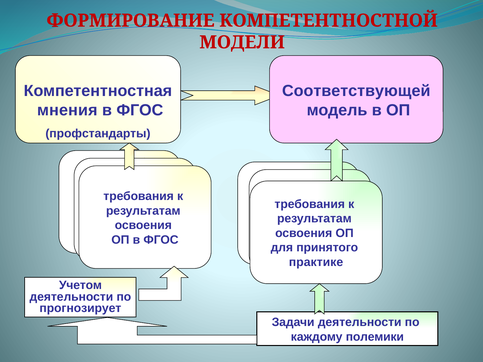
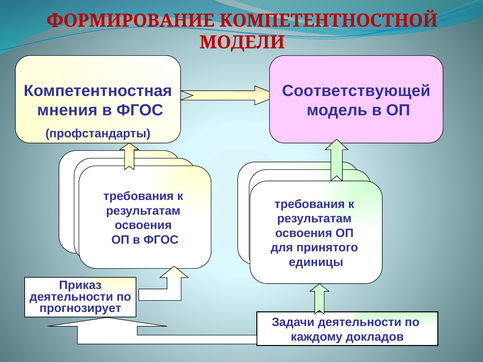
практике: практике -> единицы (316, 262)
Учетом: Учетом -> Приказ (80, 285)
полемики: полемики -> докладов (375, 337)
